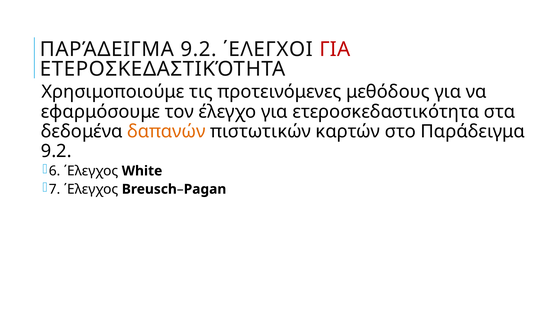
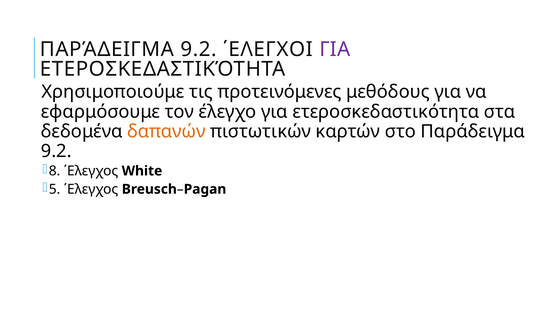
ΓΙΑ colour: red -> purple (335, 49)
6: 6 -> 8 (55, 171)
7: 7 -> 5 (55, 189)
